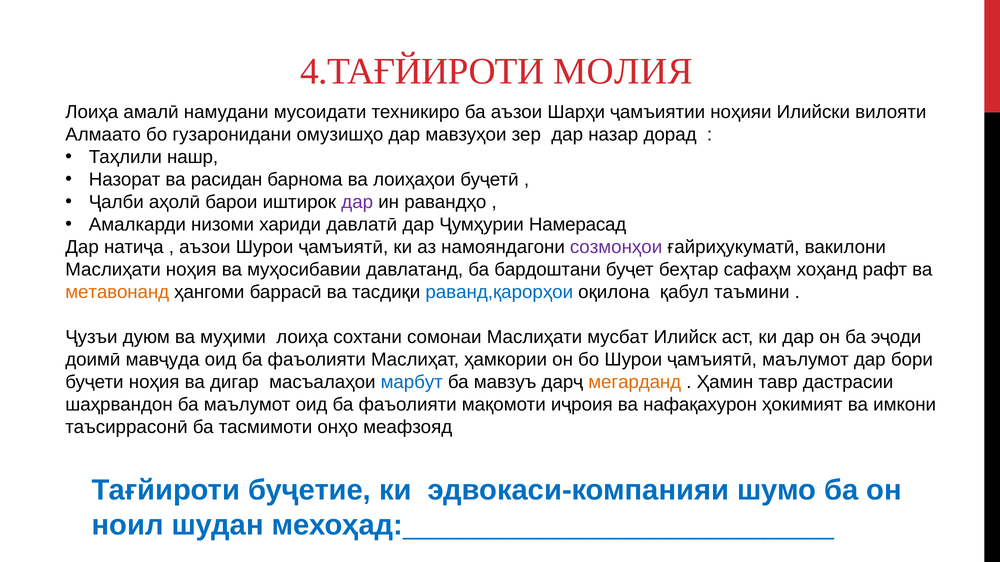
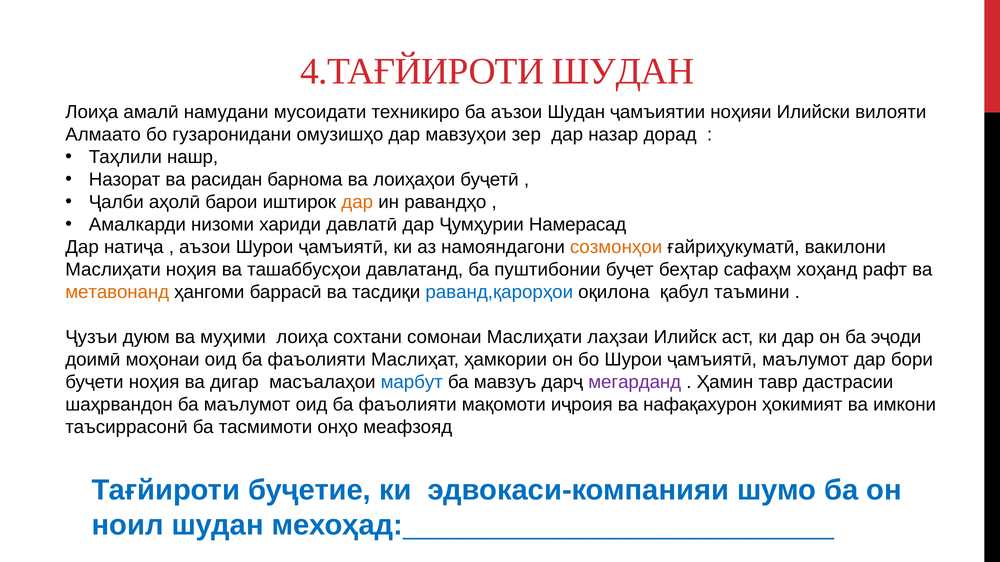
4.ТАҒЙИРОТИ МОЛИЯ: МОЛИЯ -> ШУДАН (623, 71)
аъзои Шарҳи: Шарҳи -> Шудан (576, 112)
дар colour: purple -> orange (357, 202)
созмонҳои colour: purple -> orange (616, 247)
муҳосибавии: муҳосибавии -> ташаббусҳои (304, 270)
бардоштани: бардоштани -> пуштибонии (547, 270)
мусбат: мусбат -> лаҳзаи (618, 337)
мавҷуда: мавҷуда -> моҳонаи (163, 360)
мегарданд colour: orange -> purple (635, 382)
